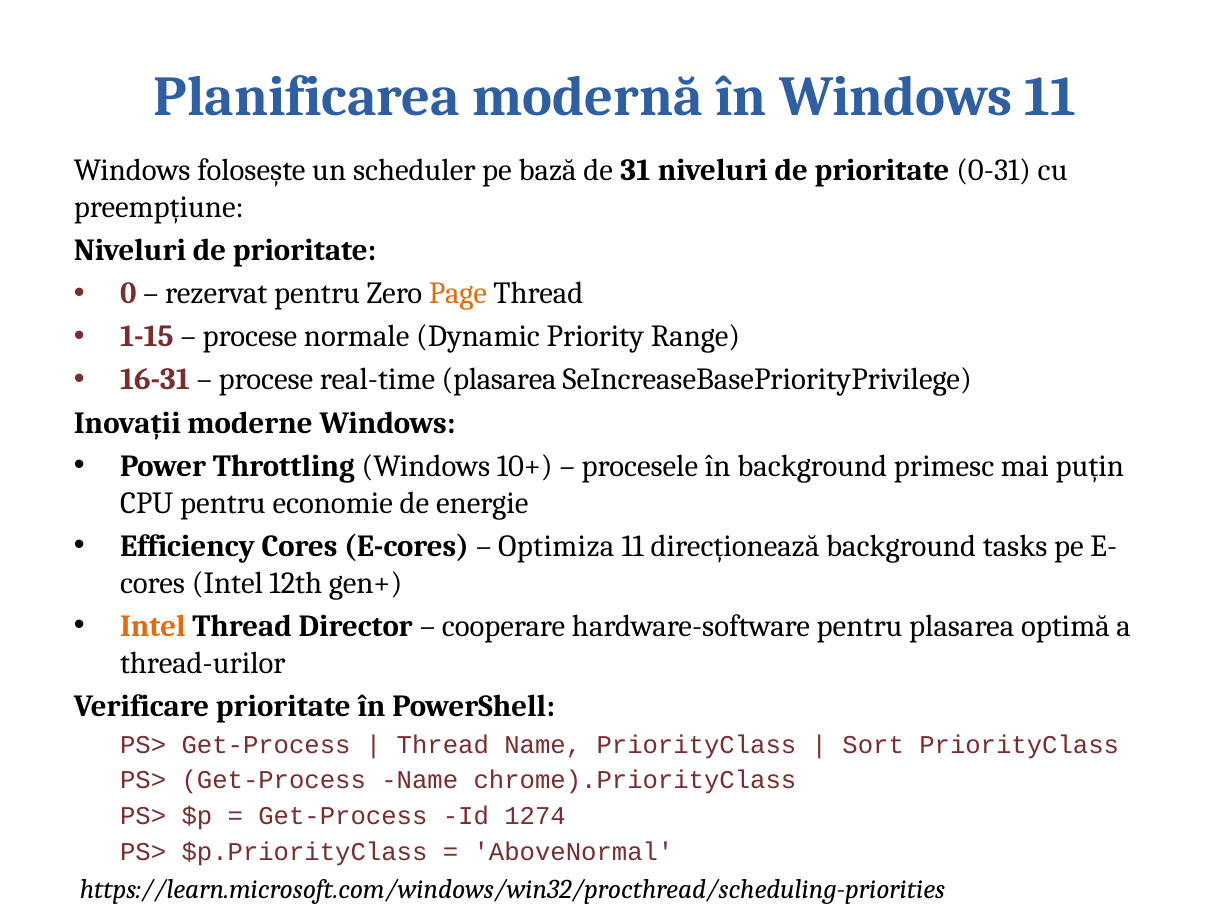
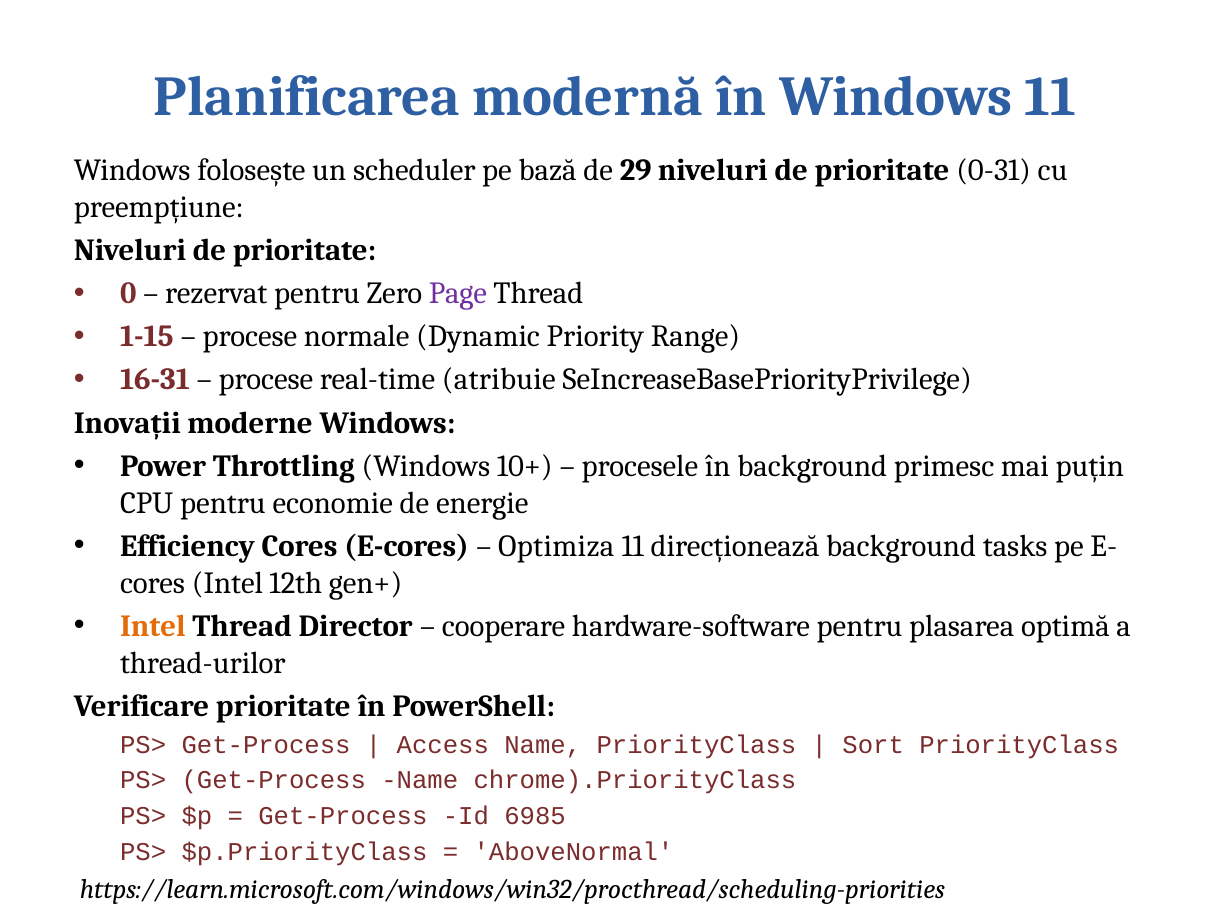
31: 31 -> 29 (636, 171)
Page colour: orange -> purple (458, 294)
real-time plasarea: plasarea -> atribuie (499, 380)
Thread: Thread -> Access (443, 745)
1274: 1274 -> 6985 (535, 817)
